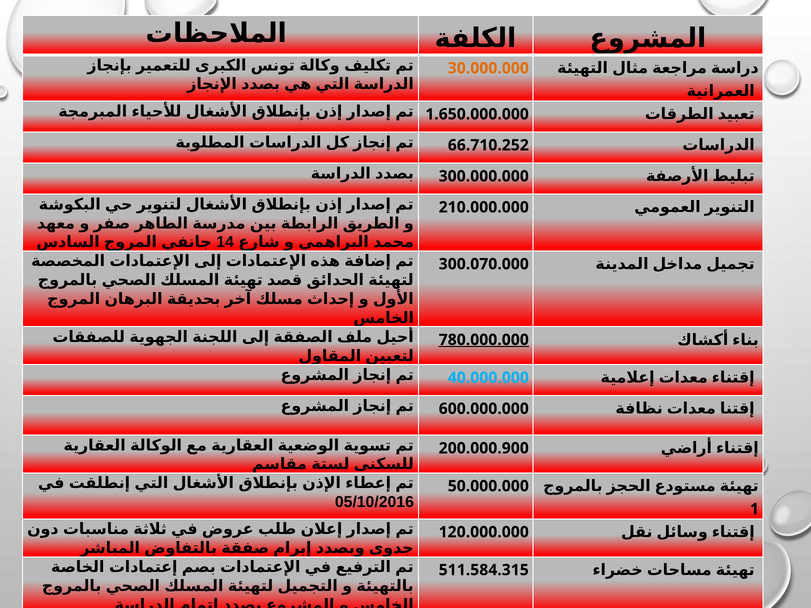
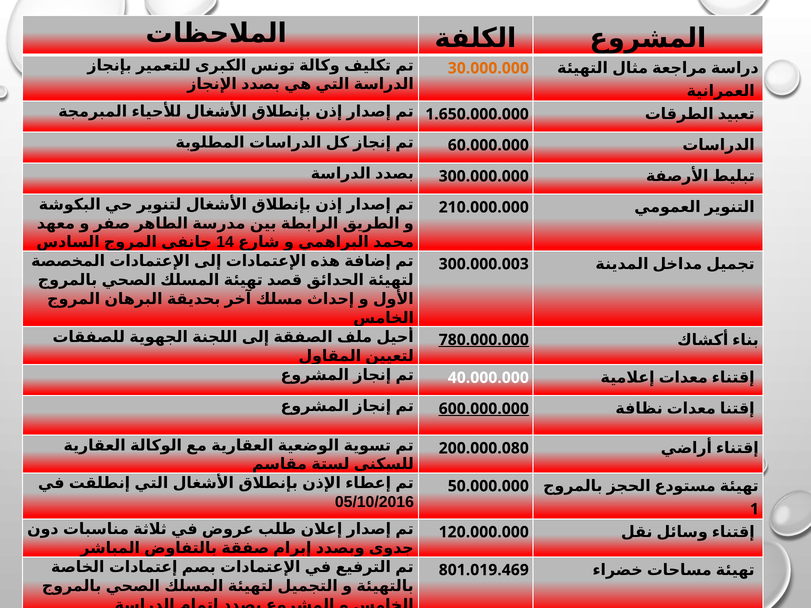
66.710.252: 66.710.252 -> 60.000.000 (488, 145)
300.070.000: 300.070.000 -> 300.000.003 (484, 264)
40.000.000 colour: light blue -> white (488, 378)
600.000.000 underline: none -> present (484, 409)
200.000.900: 200.000.900 -> 200.000.080 (484, 448)
511.584.315: 511.584.315 -> 801.019.469 (484, 570)
